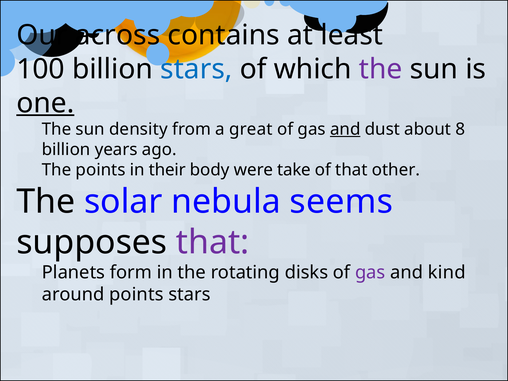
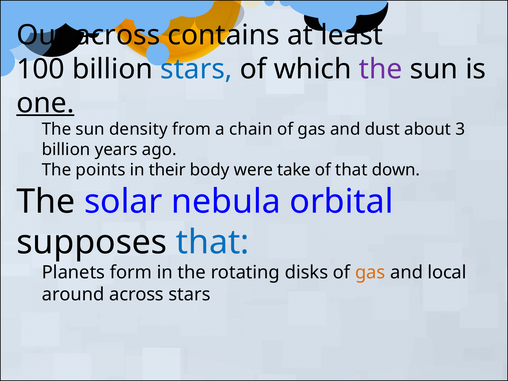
great: great -> chain (251, 129)
and underline: present -> none (345, 129)
8: 8 -> 3 (460, 129)
other: other -> down (396, 170)
seems: seems -> orbital (341, 202)
that colour: purple -> blue (213, 242)
gas colour: purple -> orange (370, 273)
kind: kind -> local (447, 273)
around points: points -> across (136, 295)
